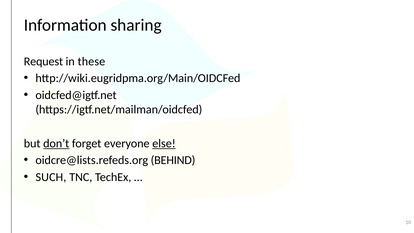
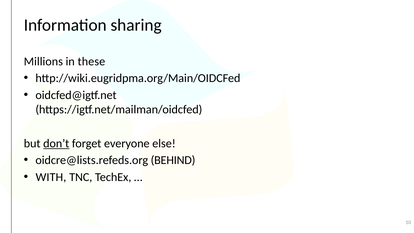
Request: Request -> Millions (43, 61)
else underline: present -> none (164, 143)
SUCH: SUCH -> WITH (51, 177)
